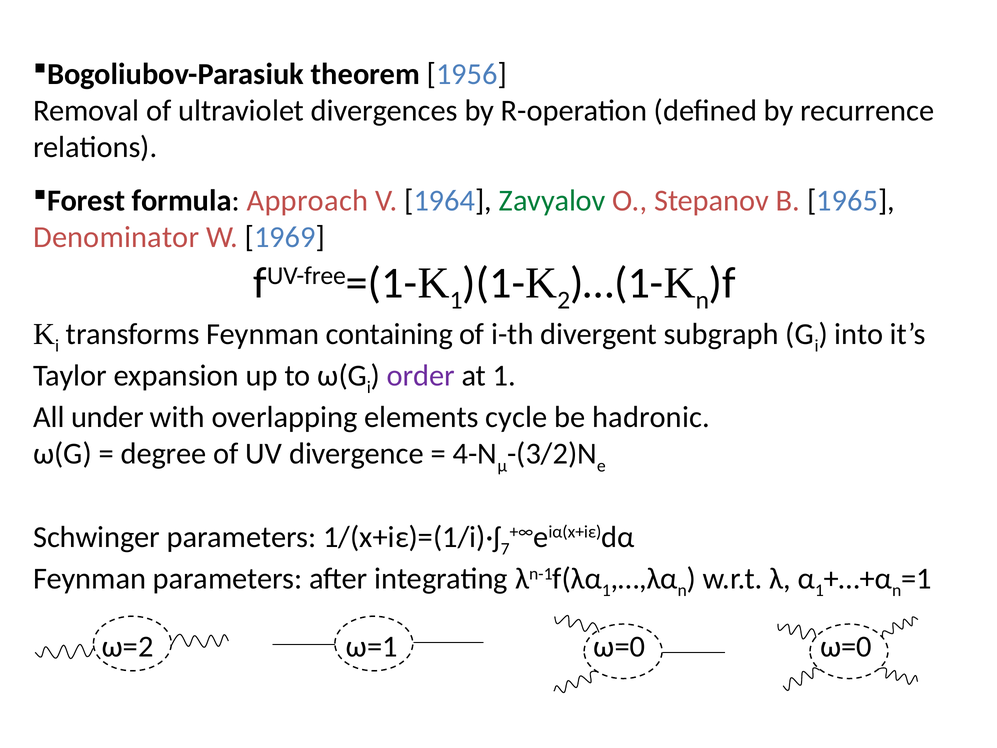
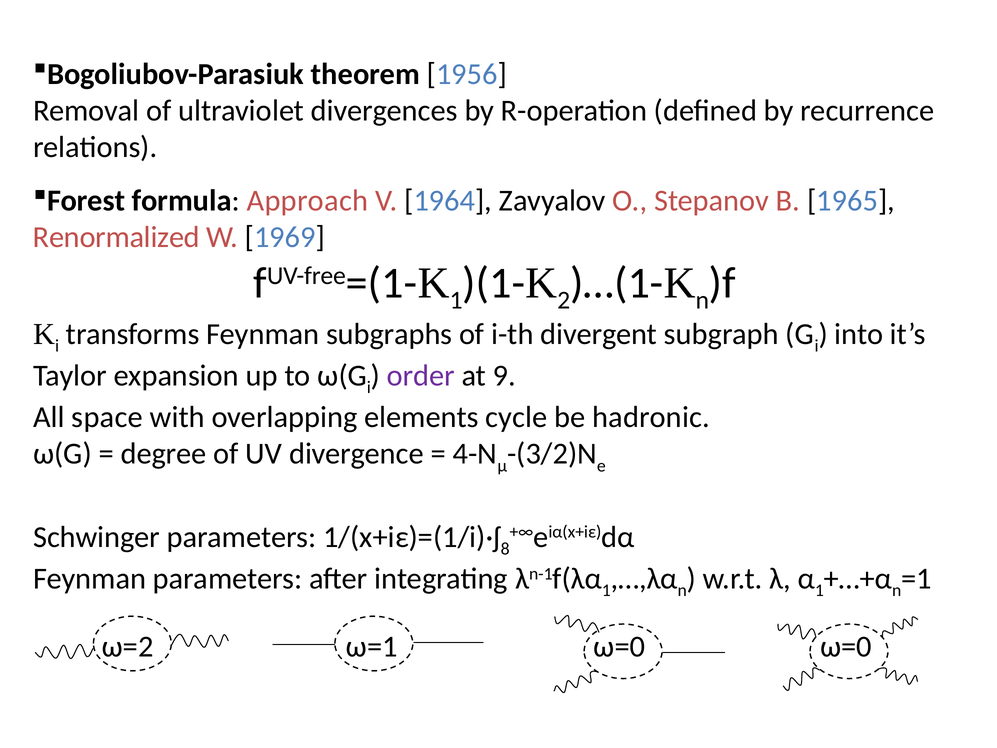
Zavyalov colour: green -> black (552, 200)
Denominator: Denominator -> Renormalized (116, 237)
containing: containing -> subgraphs (389, 334)
at 1: 1 -> 9 (504, 376)
under: under -> space (107, 417)
7: 7 -> 8 (505, 549)
